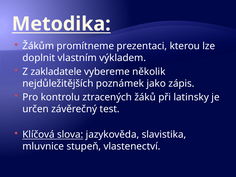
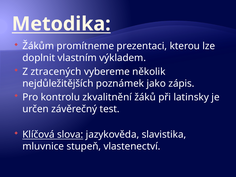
zakladatele: zakladatele -> ztracených (56, 72)
ztracených: ztracených -> zkvalitnění (107, 97)
